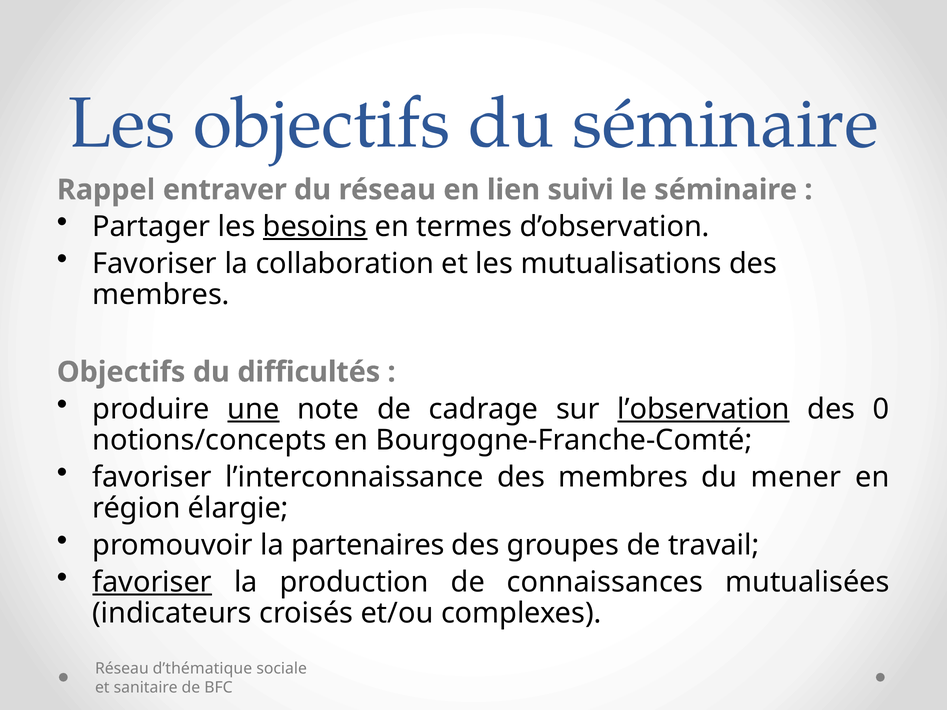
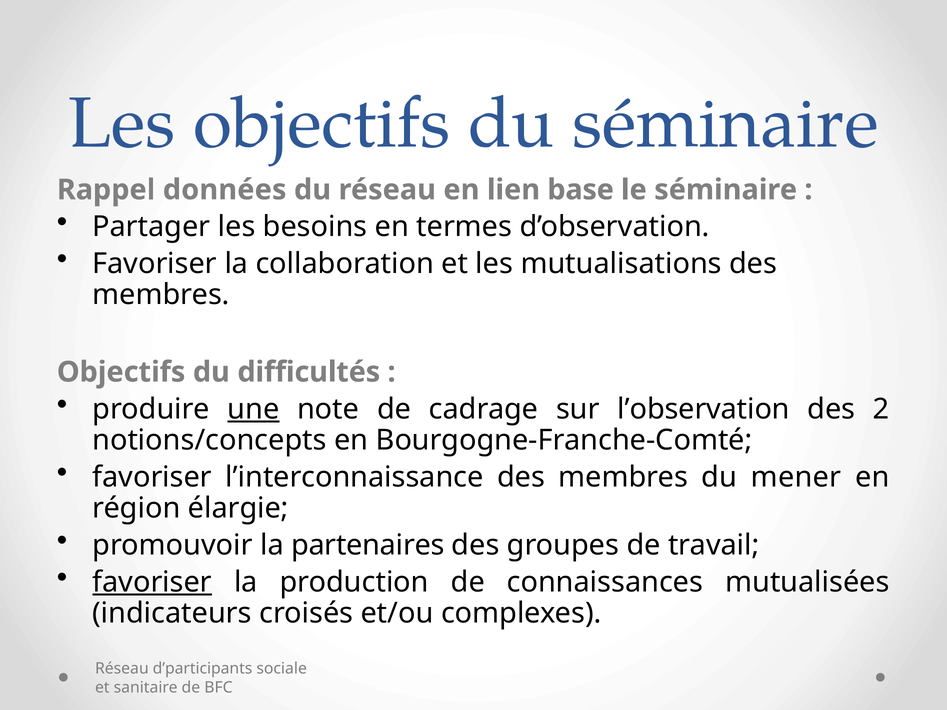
entraver: entraver -> données (225, 190)
suivi: suivi -> base (581, 190)
besoins underline: present -> none (315, 227)
l’observation underline: present -> none (704, 409)
0: 0 -> 2 (881, 409)
d’thématique: d’thématique -> d’participants (203, 669)
